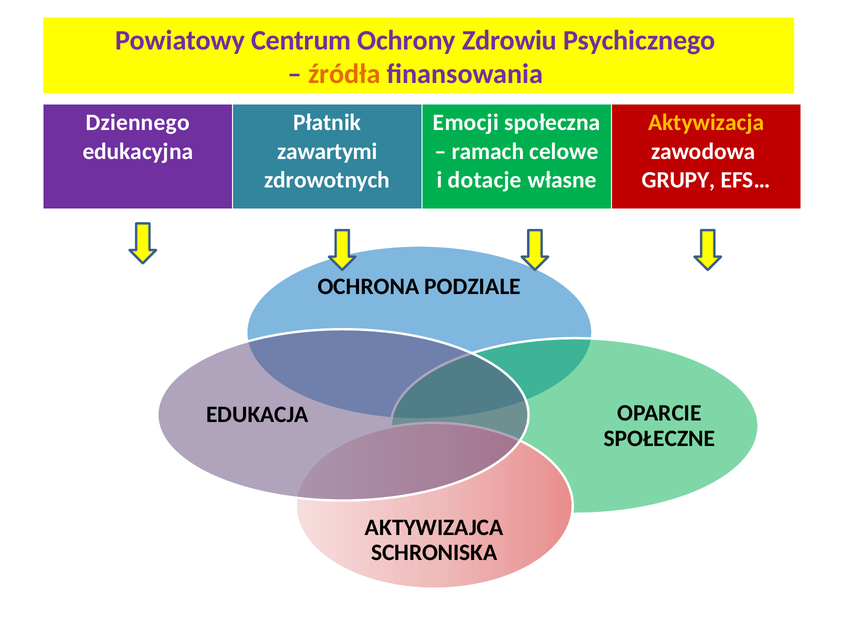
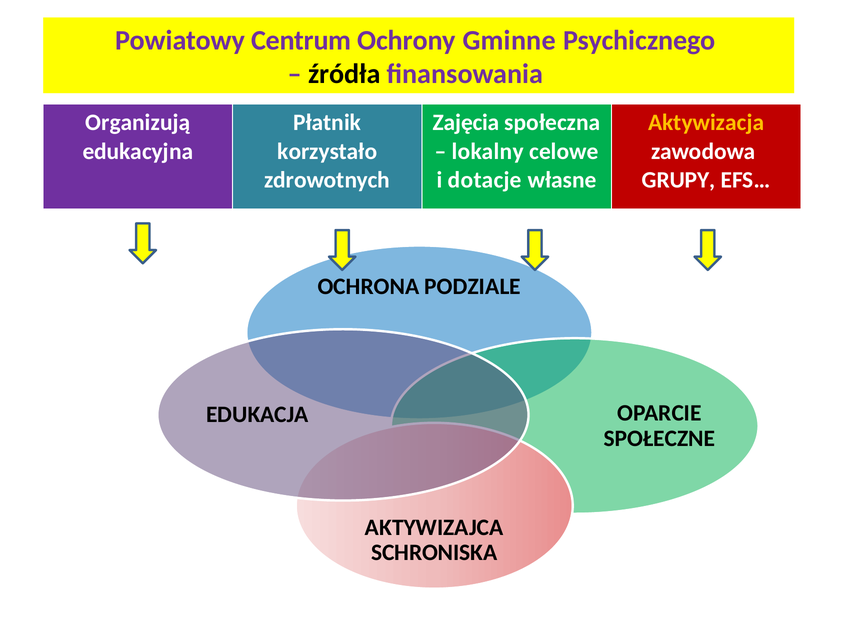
Zdrowiu: Zdrowiu -> Gminne (509, 40)
źródła colour: orange -> black (344, 74)
Dziennego: Dziennego -> Organizują (138, 123)
Emocji: Emocji -> Zajęcia (466, 123)
zawartymi: zawartymi -> korzystało (327, 151)
ramach: ramach -> lokalny (488, 151)
